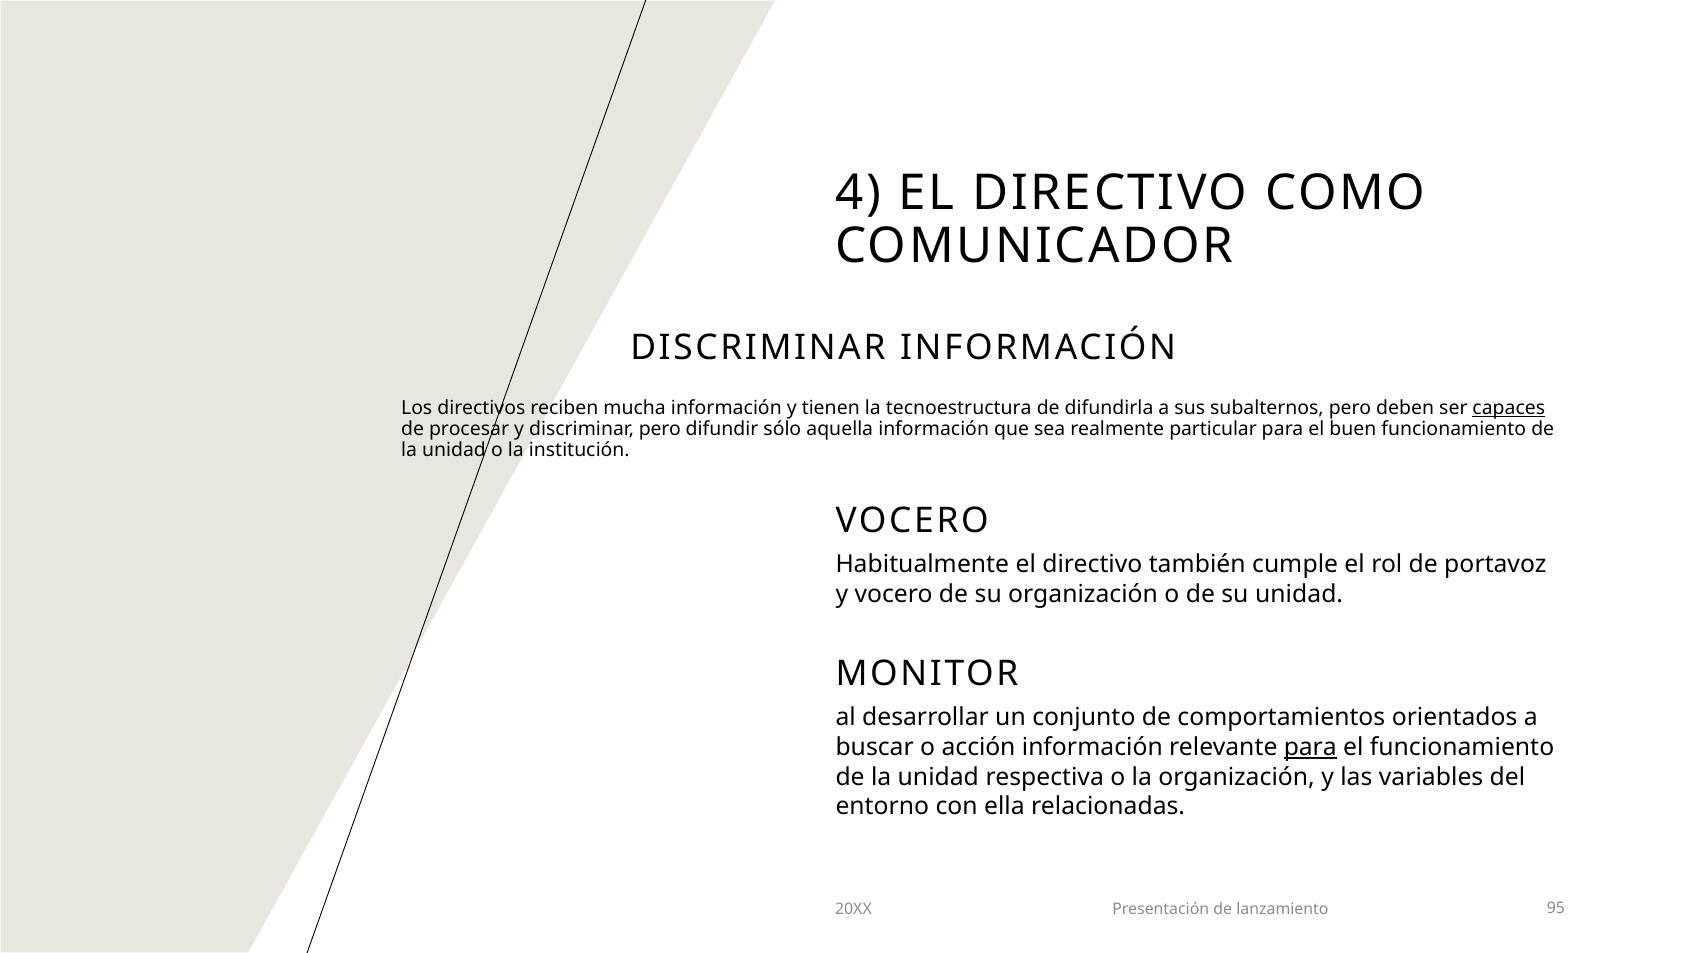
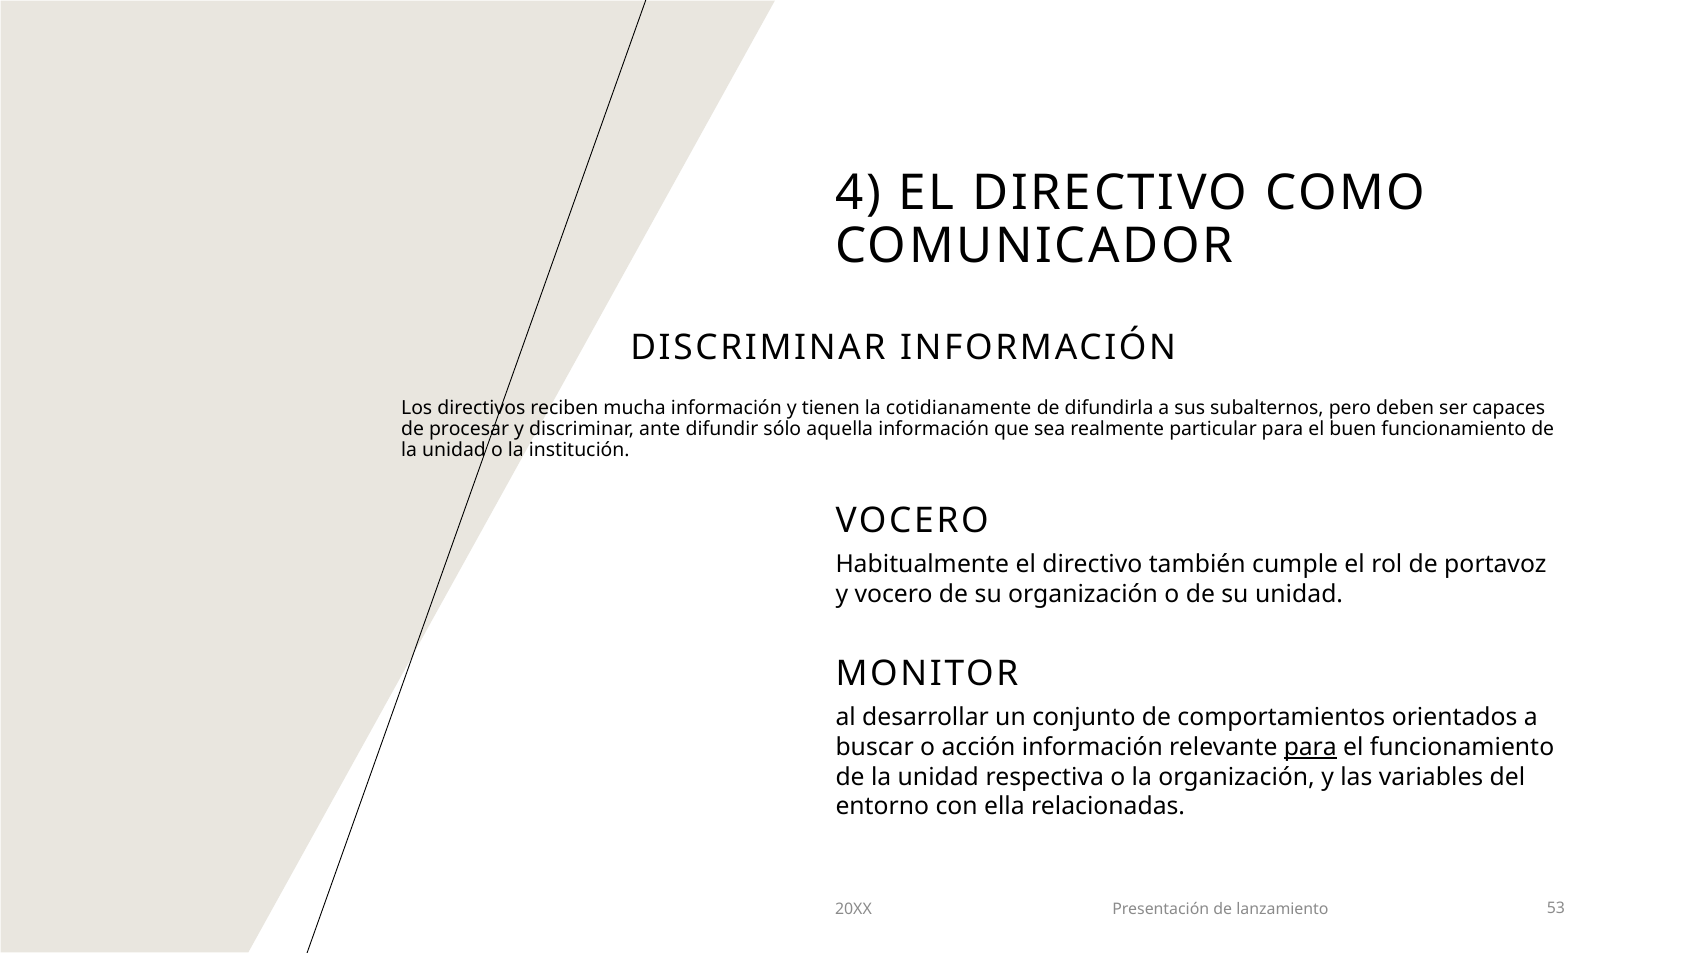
tecnoestructura: tecnoestructura -> cotidianamente (959, 408)
capaces underline: present -> none (1509, 408)
discriminar pero: pero -> ante (660, 429)
95: 95 -> 53 (1556, 908)
